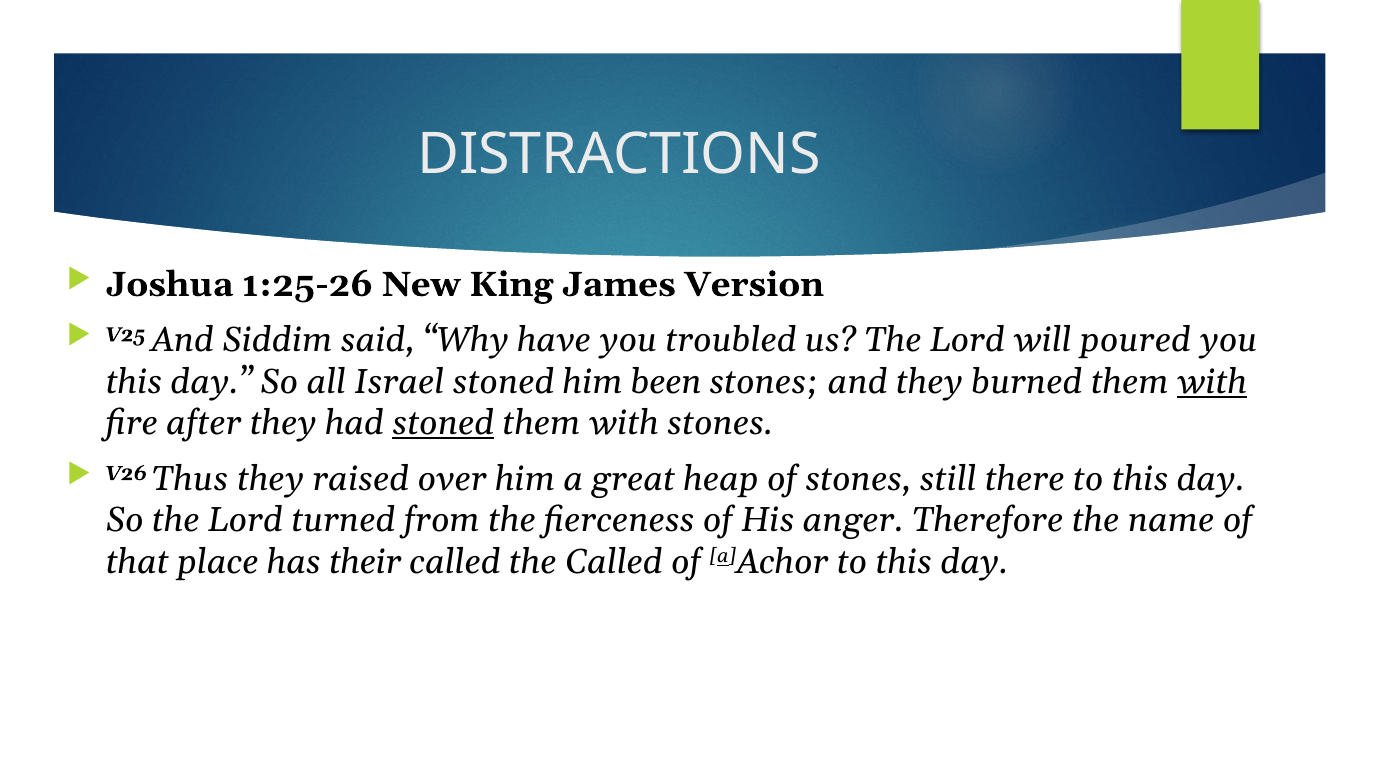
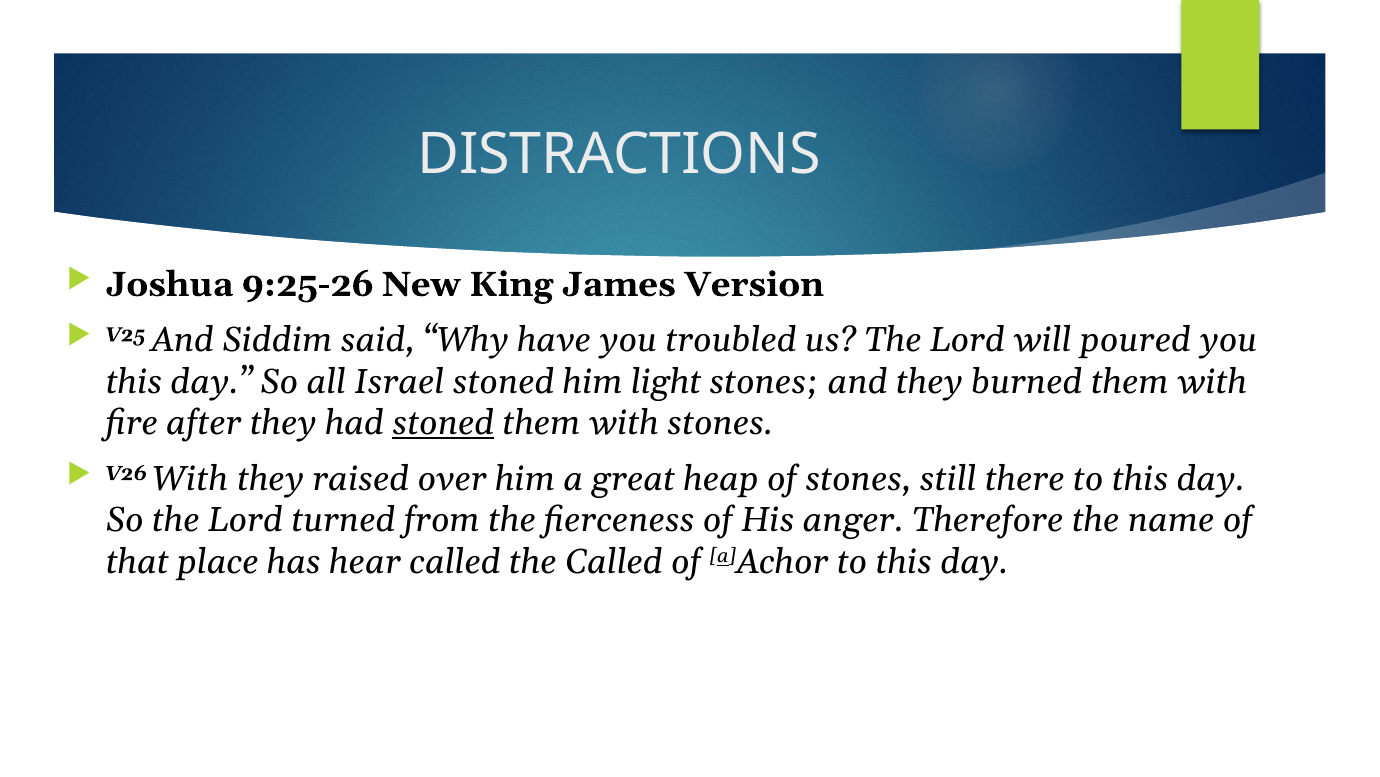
1:25-26: 1:25-26 -> 9:25-26 (308, 284)
been: been -> light (666, 381)
with underline: present -> none (1212, 381)
V26 Thus: Thus -> With (190, 479)
their: their -> hear (365, 561)
